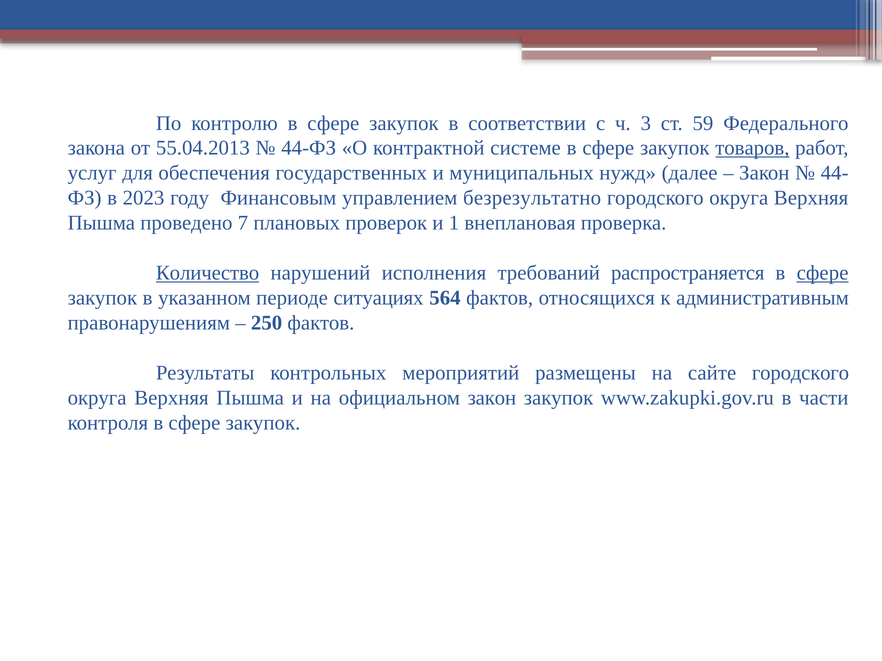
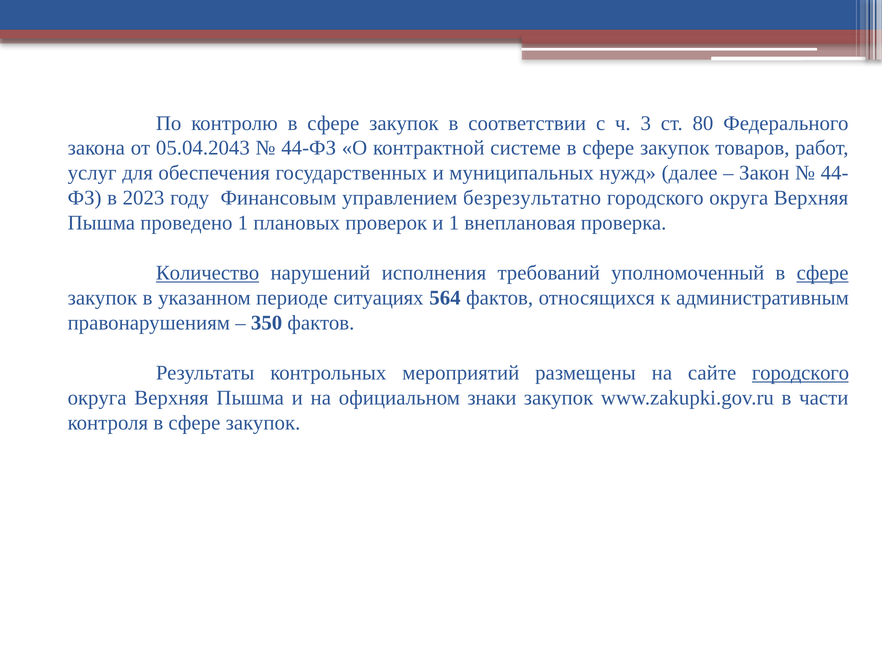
59: 59 -> 80 (703, 123)
55.04.2013: 55.04.2013 -> 05.04.2043 (203, 148)
товаров underline: present -> none (752, 148)
проведено 7: 7 -> 1 (243, 223)
распространяется: распространяется -> уполномоченный (688, 273)
250: 250 -> 350 (267, 323)
городского underline: none -> present (801, 373)
официальном закон: закон -> знаки (492, 398)
